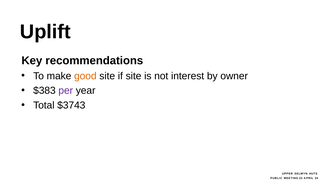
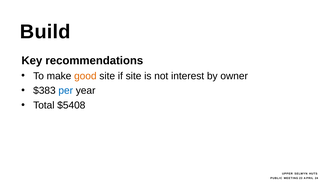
Uplift: Uplift -> Build (45, 32)
per colour: purple -> blue (66, 90)
$3743: $3743 -> $5408 (71, 105)
